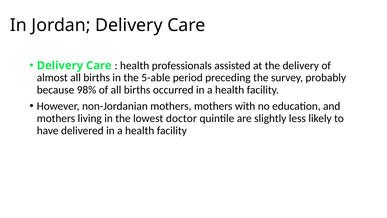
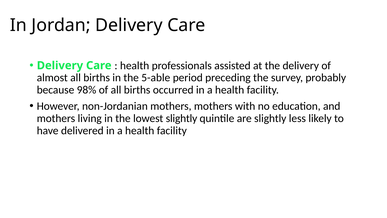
lowest doctor: doctor -> slightly (182, 118)
